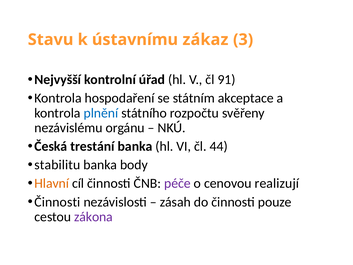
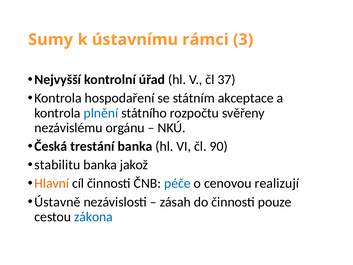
Stavu: Stavu -> Sumy (51, 40)
zákaz: zákaz -> rámci (205, 40)
91: 91 -> 37 (227, 80)
44: 44 -> 90 (219, 146)
body: body -> jakož (134, 165)
péče colour: purple -> blue (177, 183)
Činnosti: Činnosti -> Ústavně (57, 202)
zákona colour: purple -> blue (93, 217)
